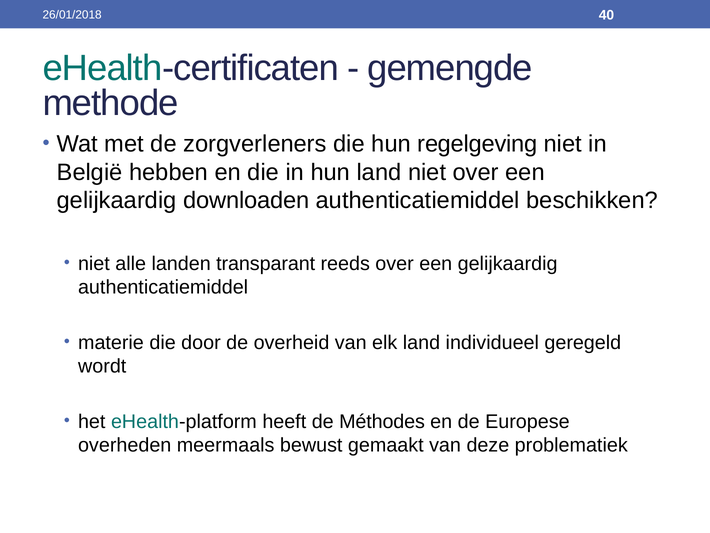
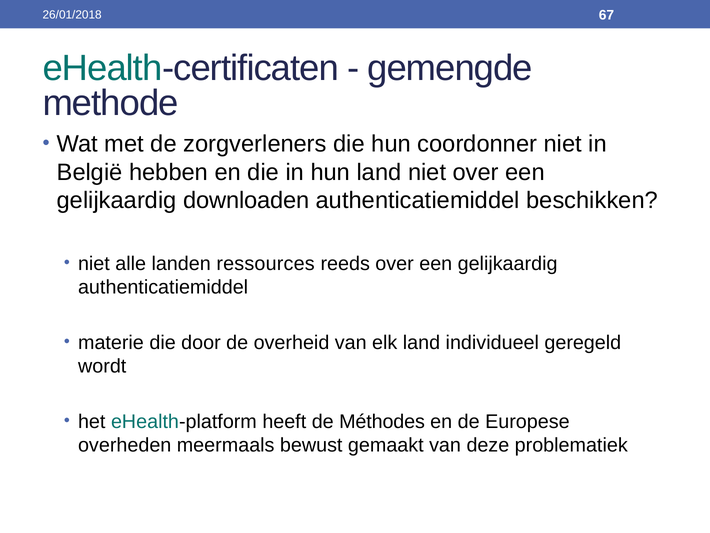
40: 40 -> 67 (606, 15)
regelgeving: regelgeving -> coordonner (477, 144)
transparant: transparant -> ressources (266, 263)
